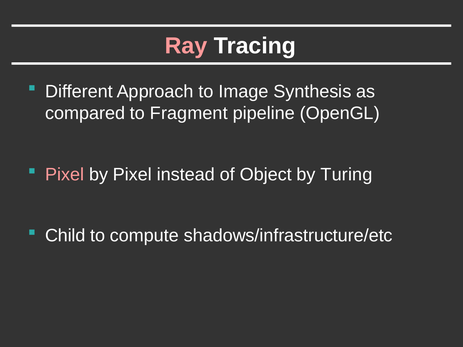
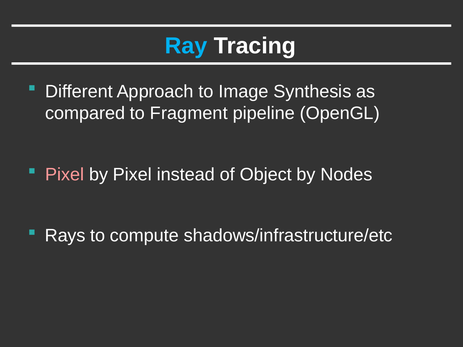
Ray colour: pink -> light blue (186, 46)
Turing: Turing -> Nodes (347, 175)
Child: Child -> Rays (65, 236)
